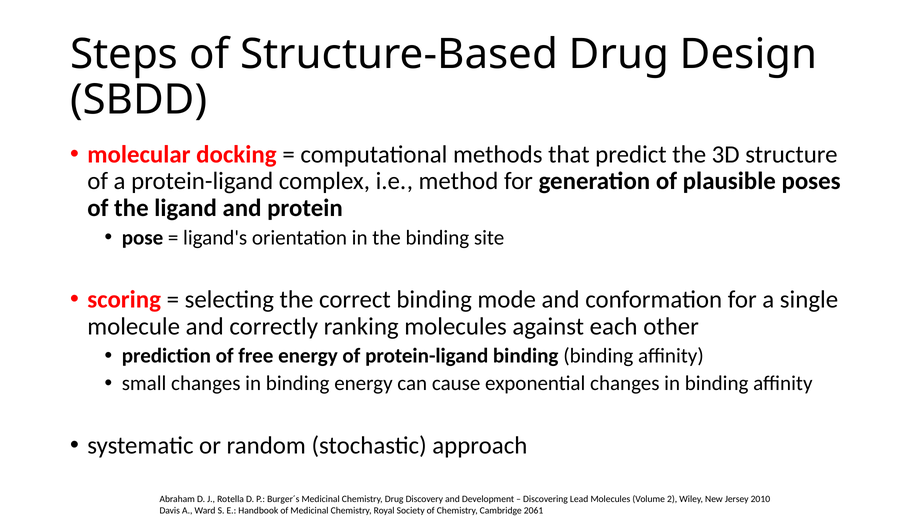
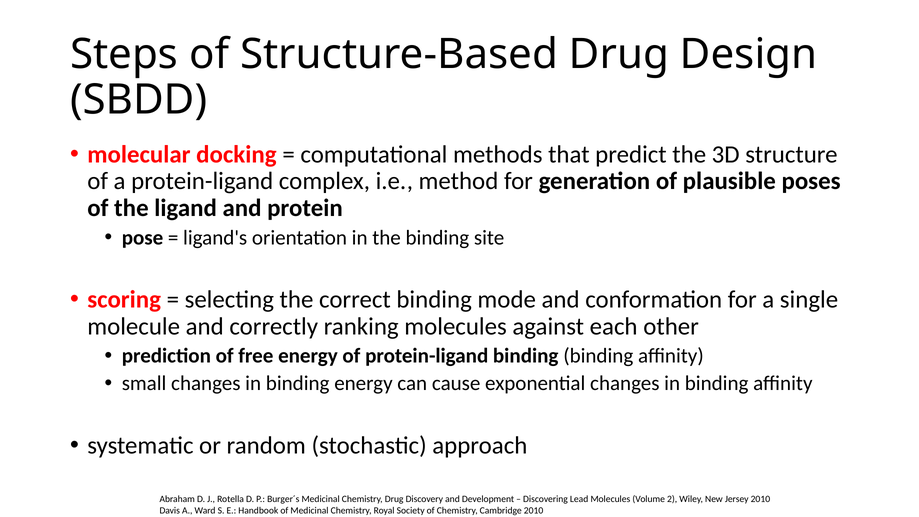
Cambridge 2061: 2061 -> 2010 (534, 511)
